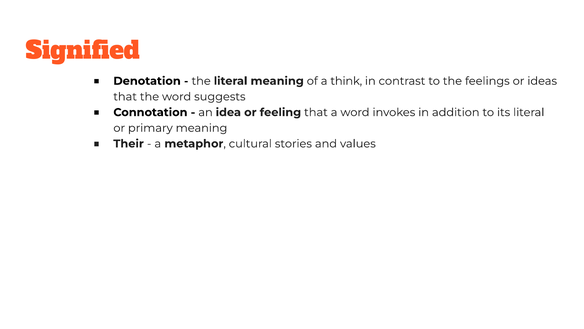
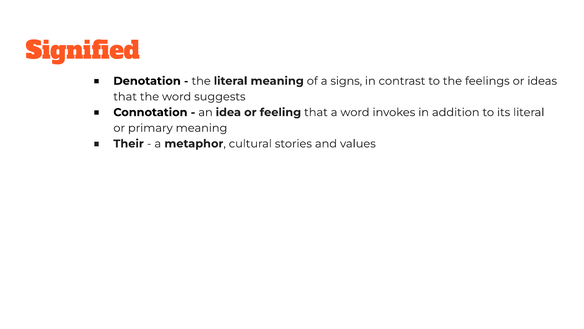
think: think -> signs (346, 81)
